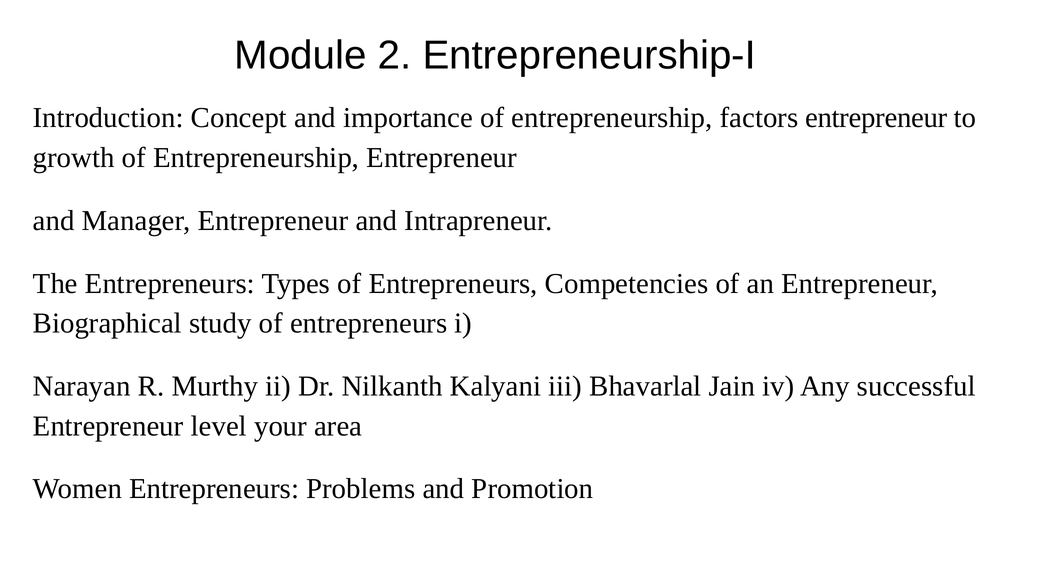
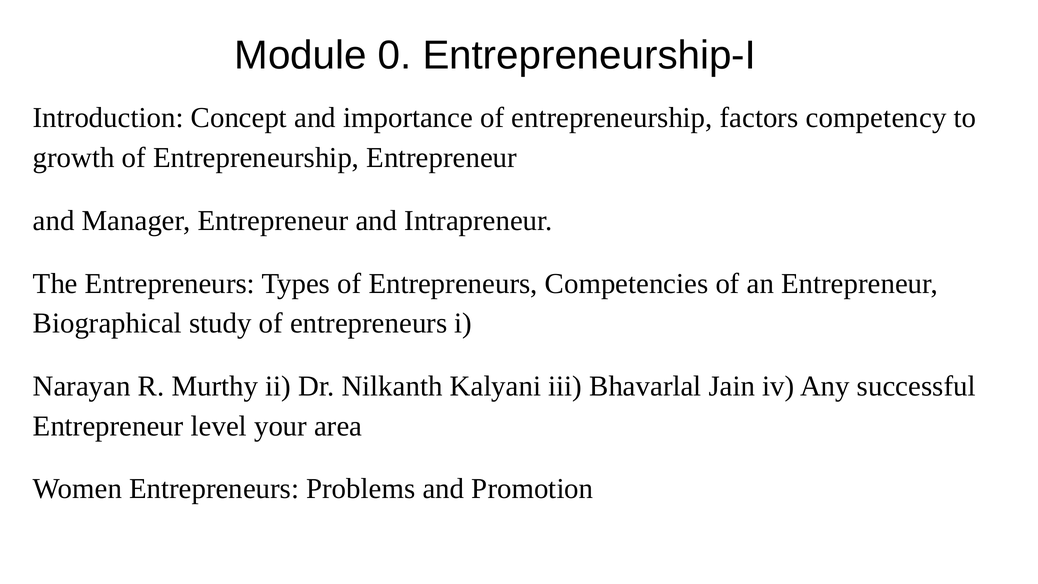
2: 2 -> 0 (394, 55)
factors entrepreneur: entrepreneur -> competency (876, 118)
